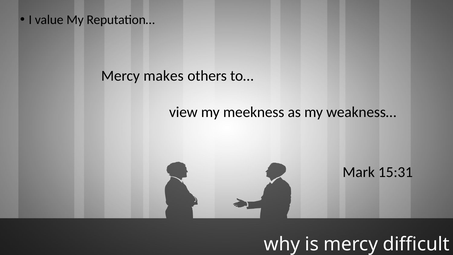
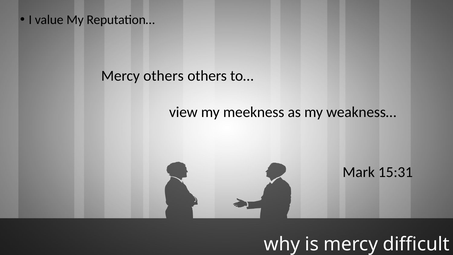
Mercy makes: makes -> others (164, 76)
